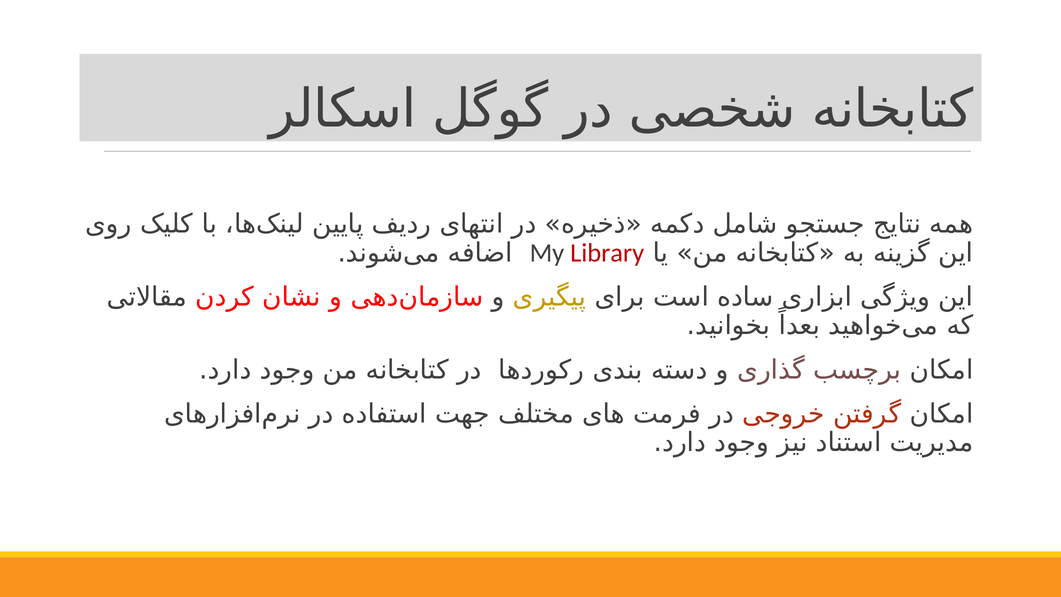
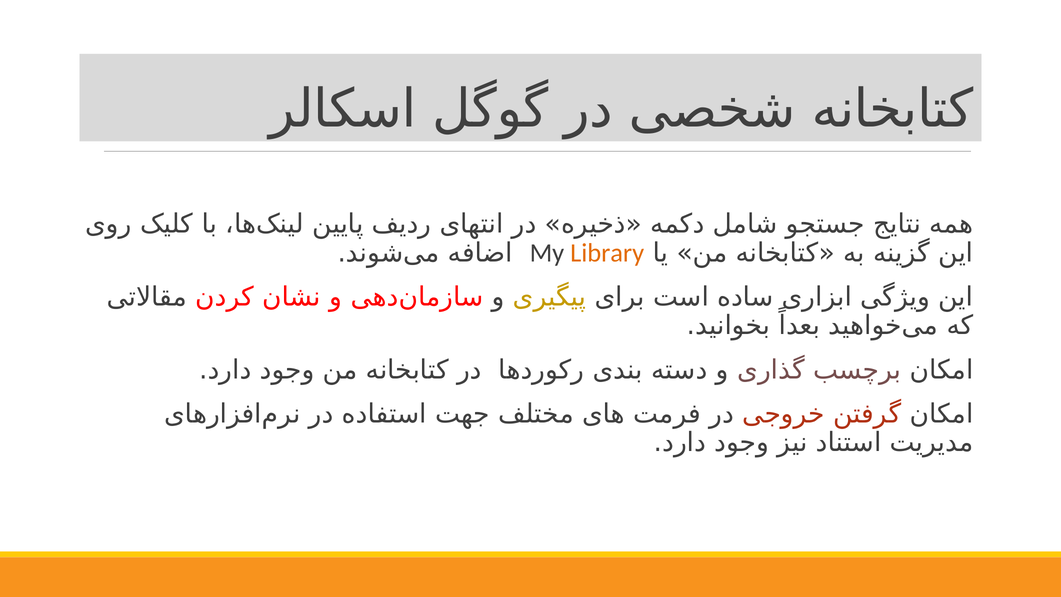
Library colour: red -> orange (607, 253)
